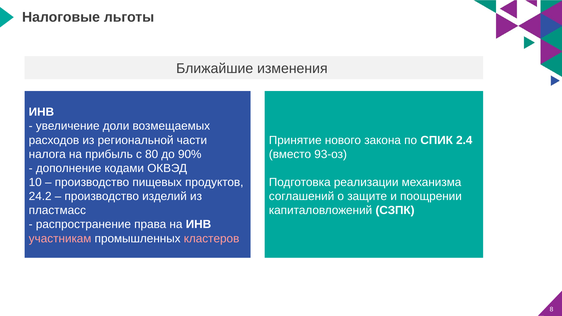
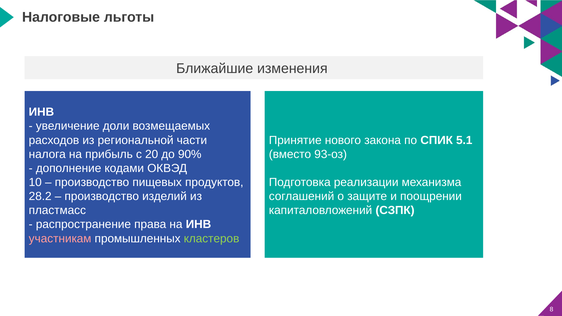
2.4: 2.4 -> 5.1 (464, 140)
80: 80 -> 20 (152, 154)
24.2: 24.2 -> 28.2 (40, 196)
кластеров colour: pink -> light green (212, 239)
